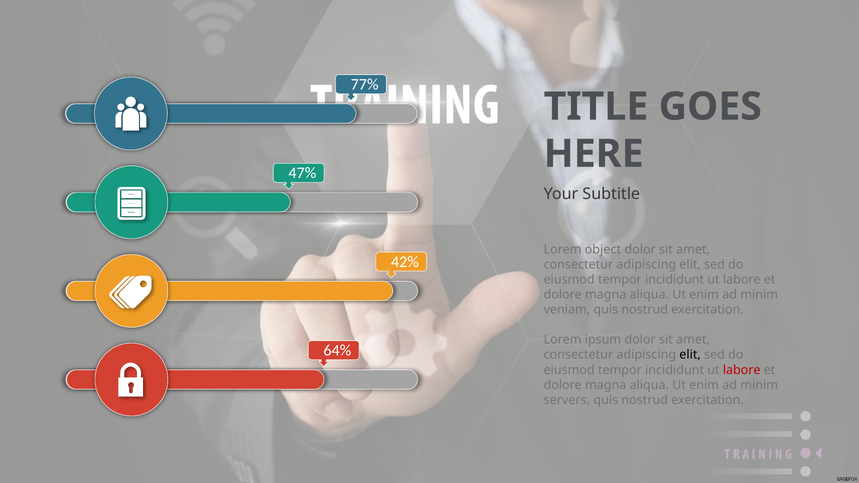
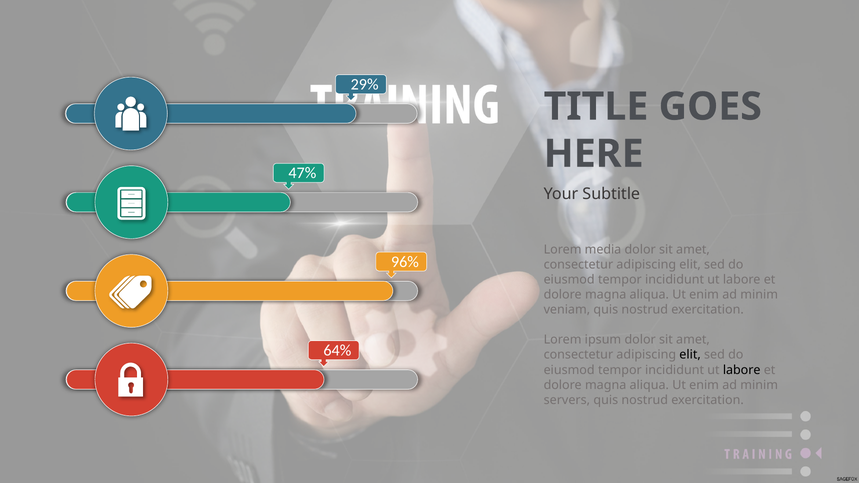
77%: 77% -> 29% (365, 85)
object: object -> media (603, 250)
42%: 42% -> 96% (405, 262)
labore colour: red -> black (742, 370)
